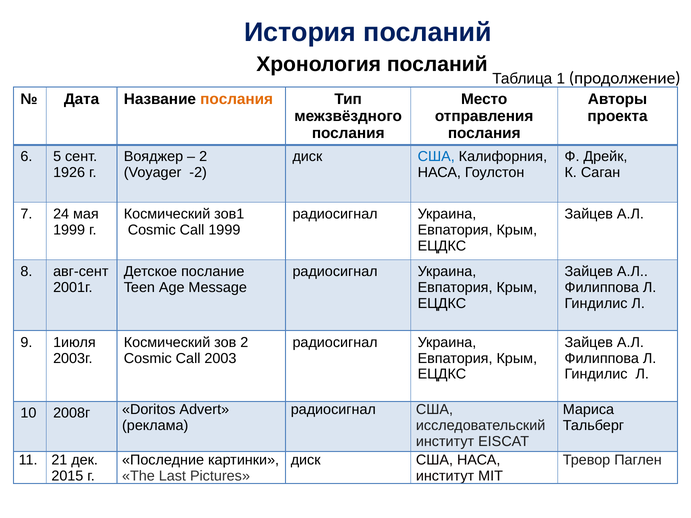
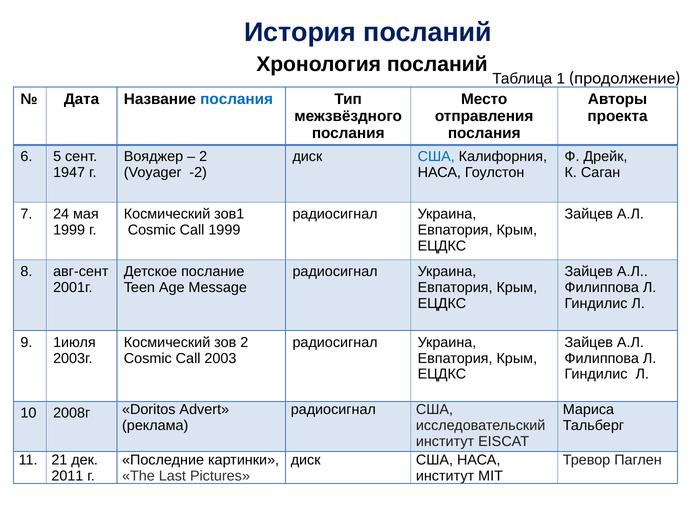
послания colour: orange -> blue (237, 99)
1926: 1926 -> 1947 (69, 173)
2015: 2015 -> 2011 (67, 476)
